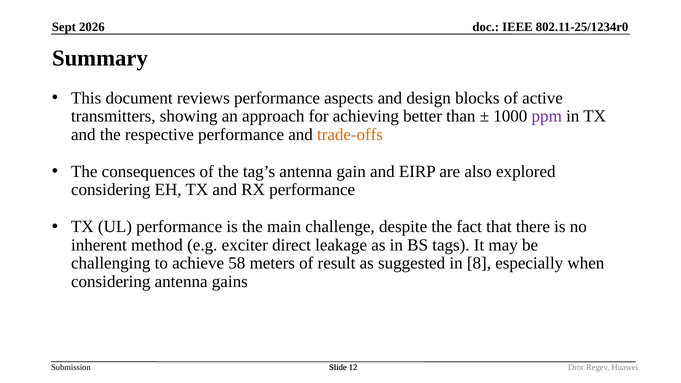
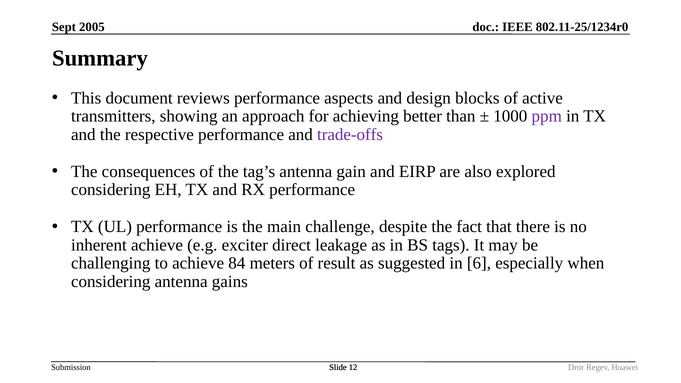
2026: 2026 -> 2005 (92, 27)
trade-offs colour: orange -> purple (350, 135)
inherent method: method -> achieve (157, 245)
58: 58 -> 84 (237, 263)
8: 8 -> 6 (479, 263)
